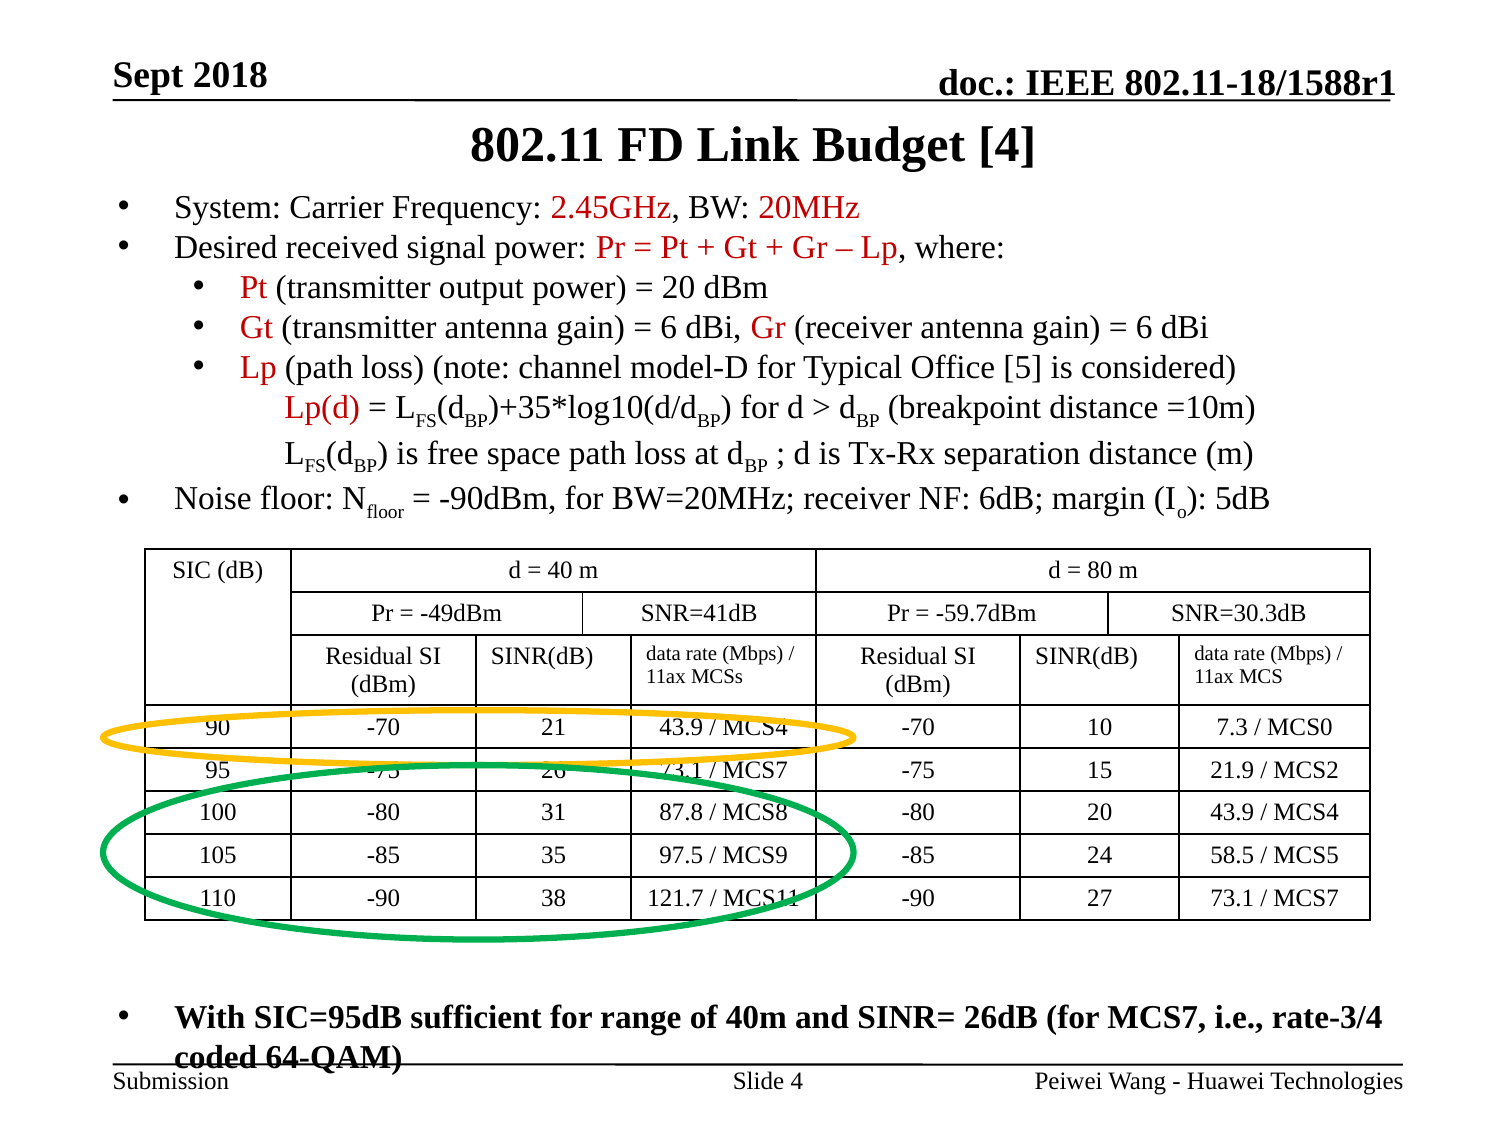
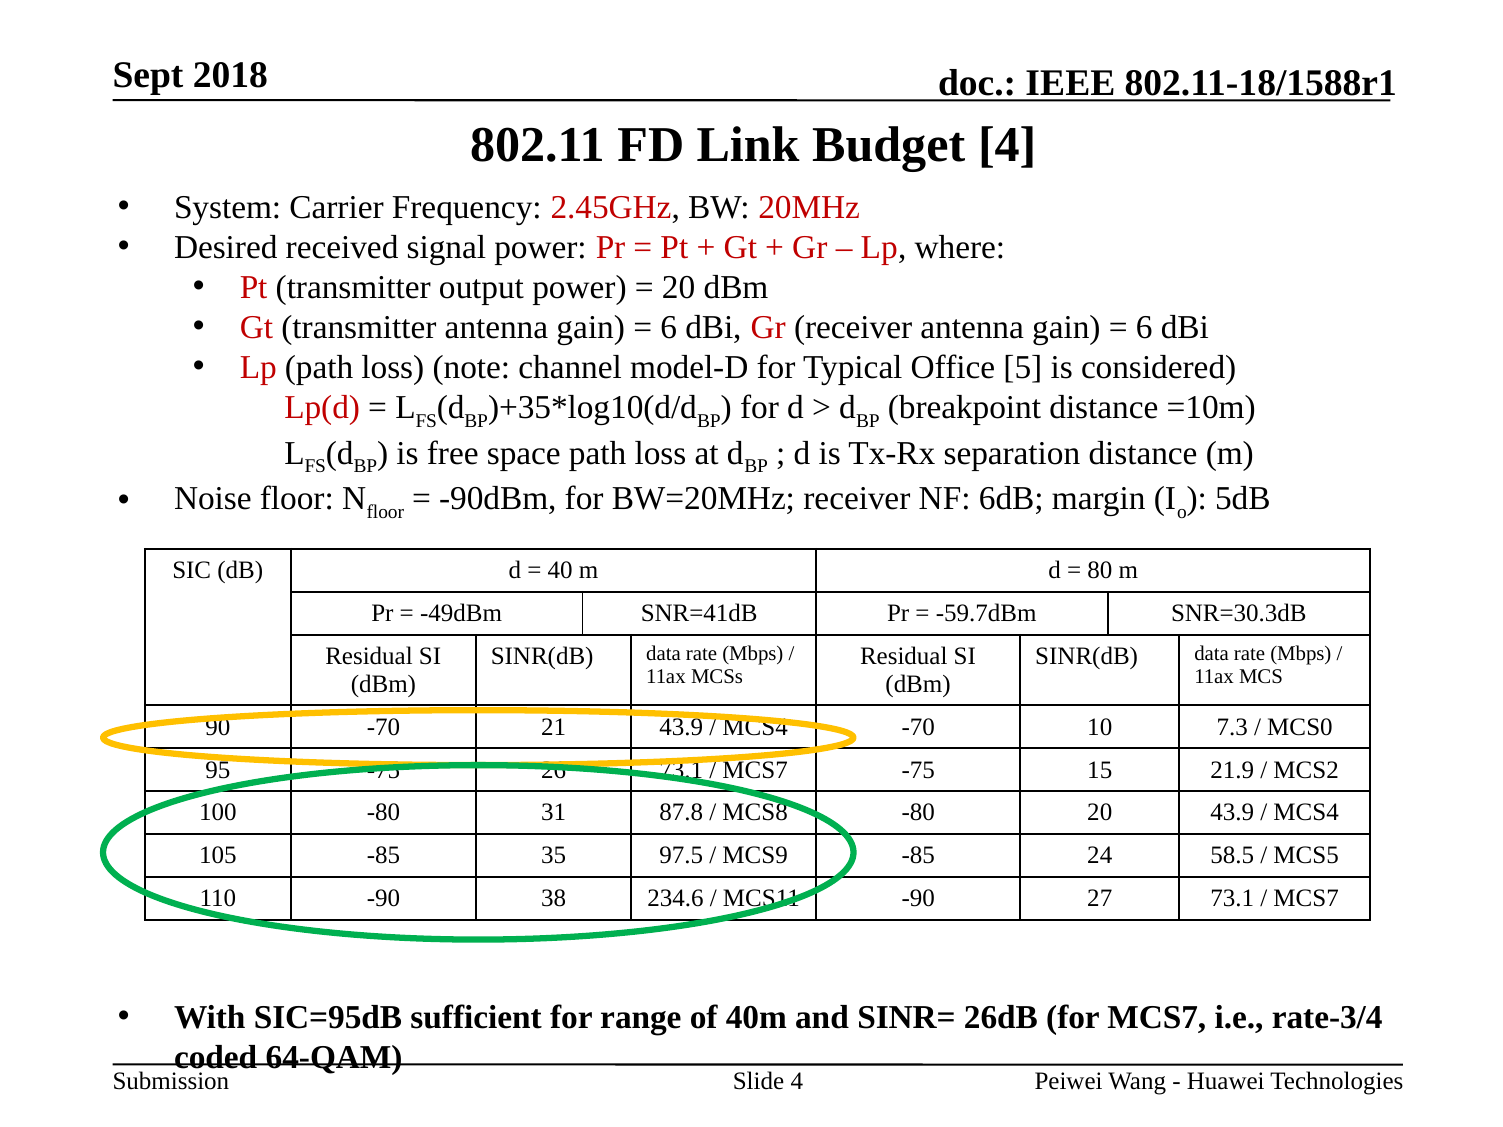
121.7: 121.7 -> 234.6 (675, 899)
